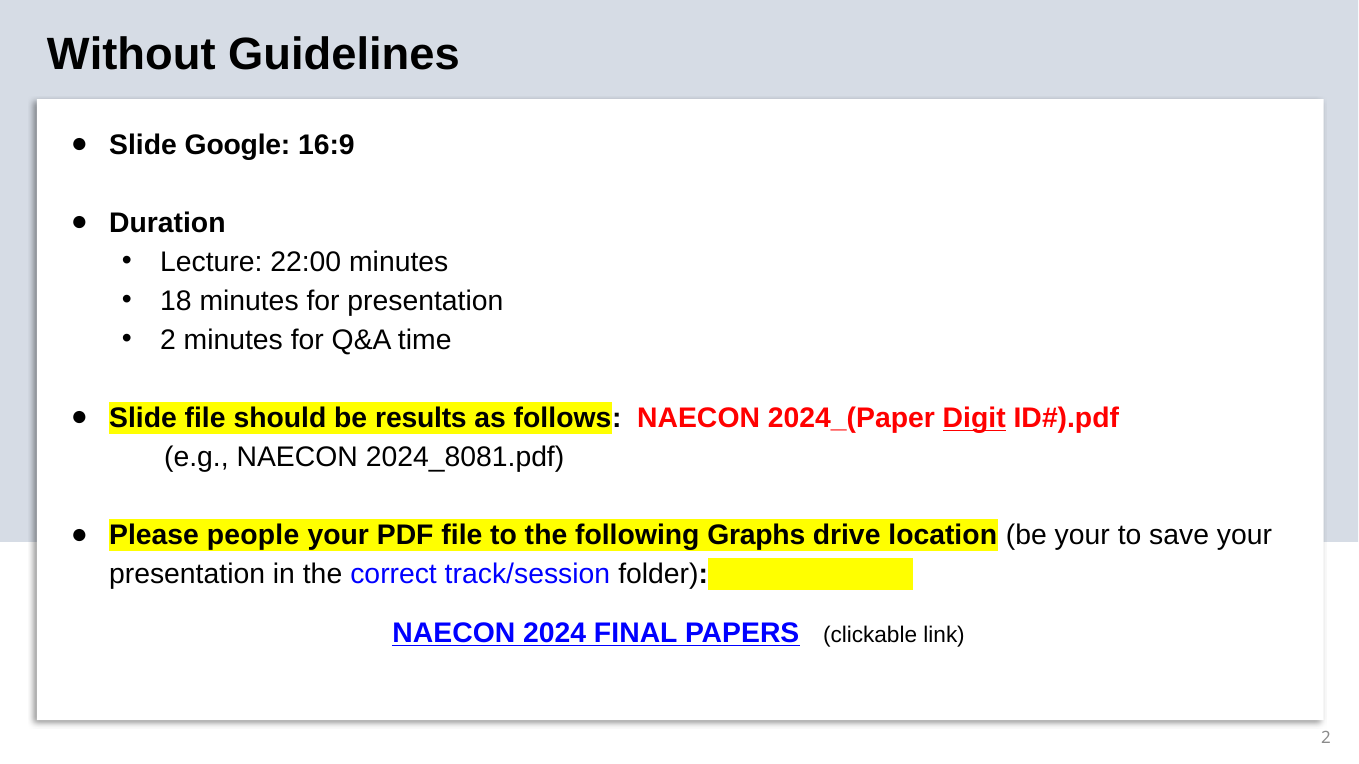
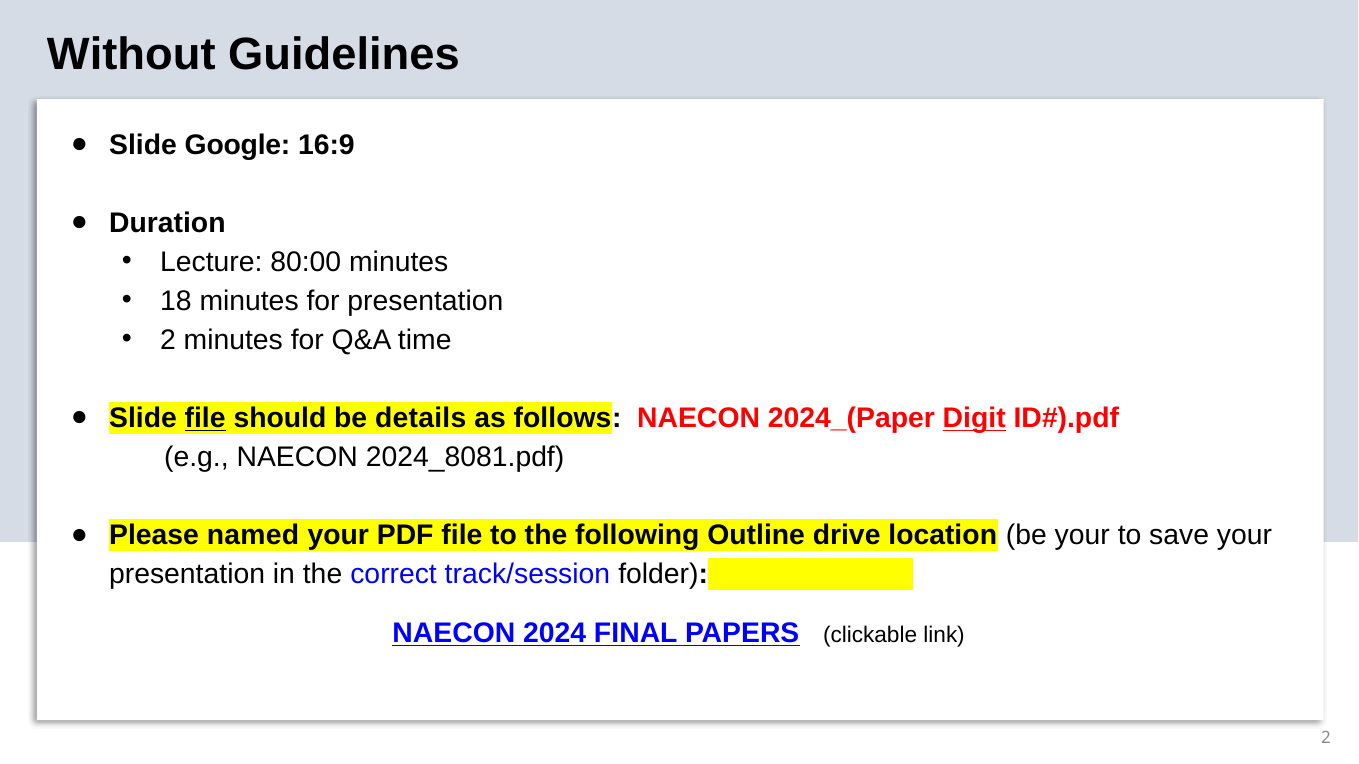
22:00: 22:00 -> 80:00 (306, 262)
file underline: none -> present (205, 418)
results: results -> details (421, 418)
people: people -> named (253, 536)
Graphs: Graphs -> Outline (756, 536)
